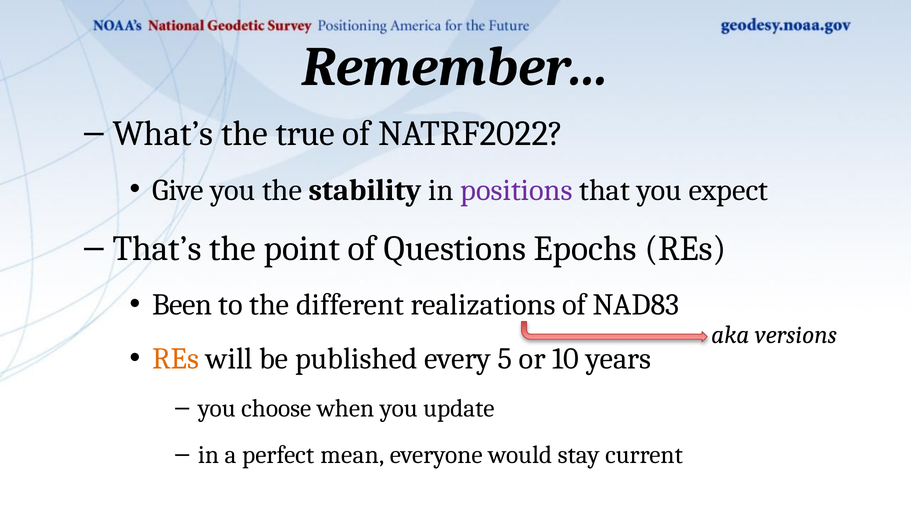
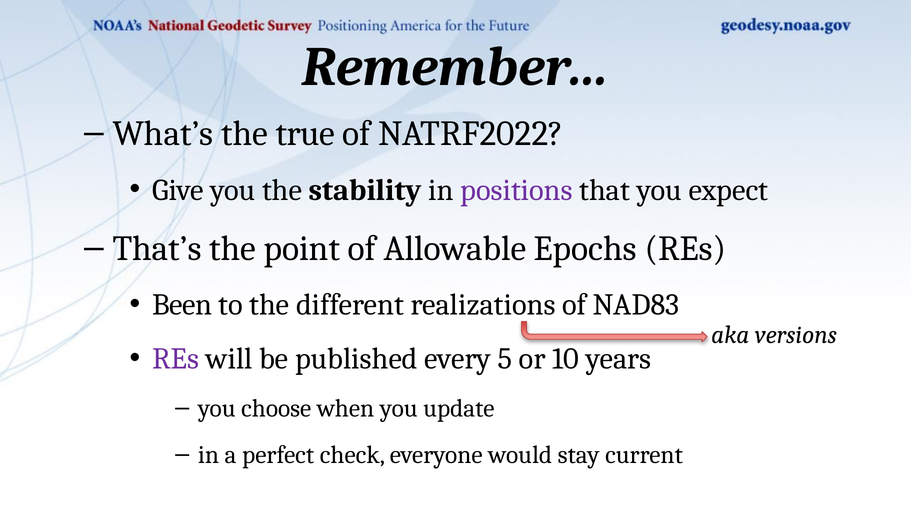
Questions: Questions -> Allowable (455, 249)
REs colour: orange -> purple (176, 359)
mean: mean -> check (352, 455)
